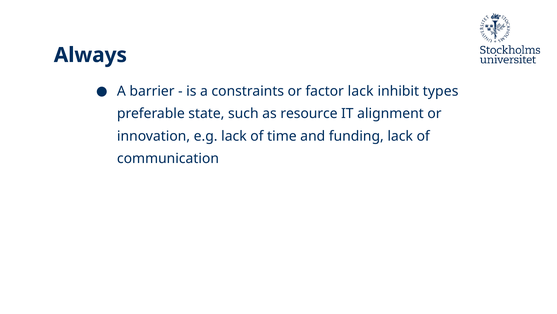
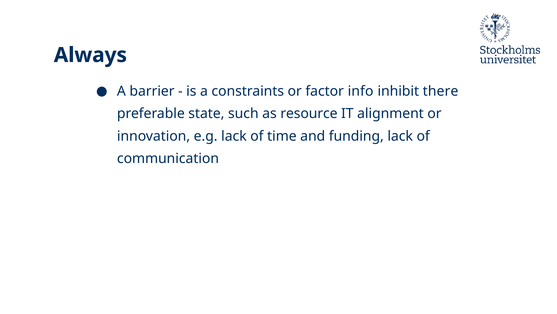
factor lack: lack -> info (361, 91)
types: types -> there (441, 91)
